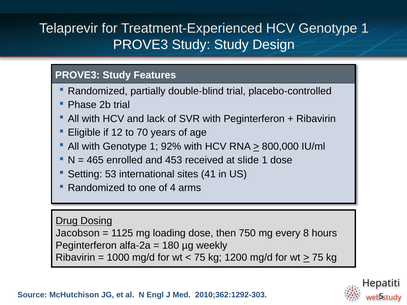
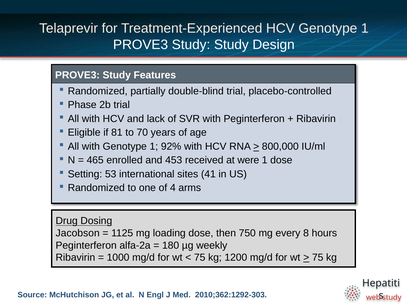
12: 12 -> 81 (117, 133)
slide: slide -> were (248, 160)
